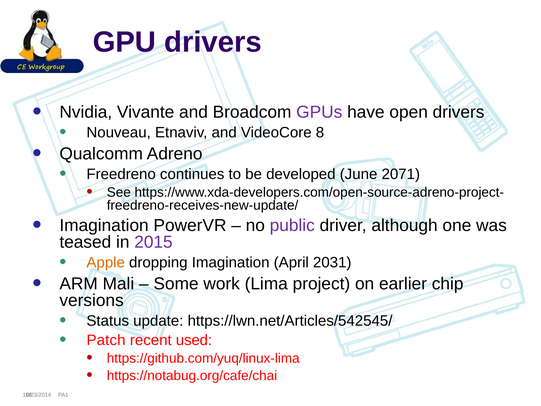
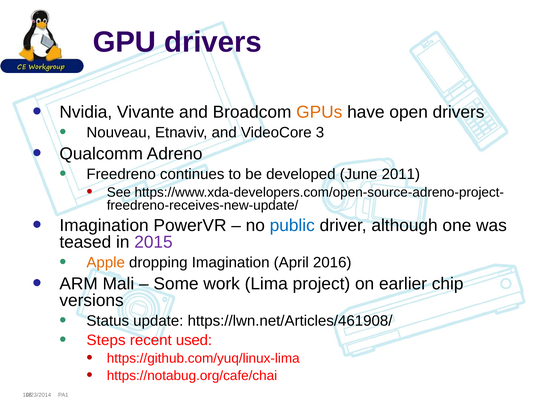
GPUs colour: purple -> orange (319, 112)
8: 8 -> 3 (320, 133)
2071: 2071 -> 2011 (401, 174)
public colour: purple -> blue (292, 225)
2031: 2031 -> 2016 (332, 262)
https://lwn.net/Articles/542545/: https://lwn.net/Articles/542545/ -> https://lwn.net/Articles/461908/ (290, 321)
Patch: Patch -> Steps (106, 340)
